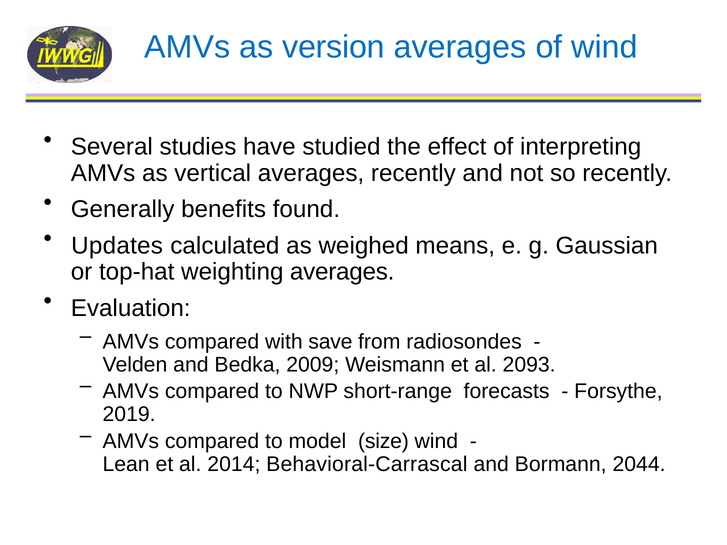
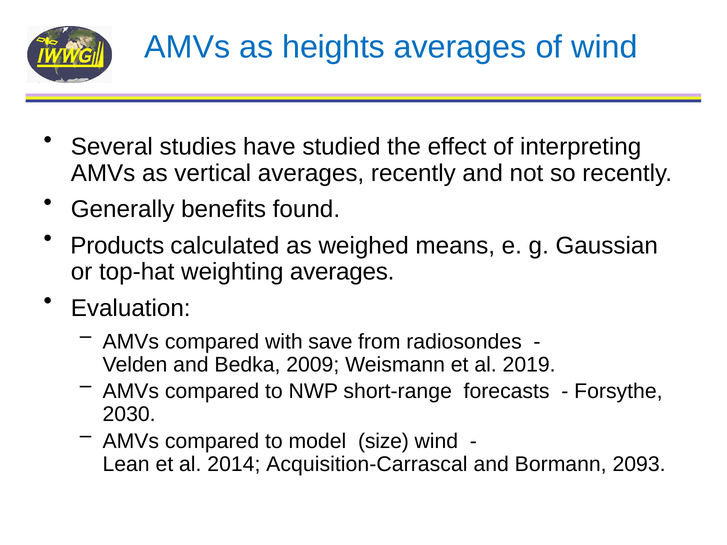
version: version -> heights (334, 47)
Updates: Updates -> Products (117, 246)
2093: 2093 -> 2019 (529, 365)
2019: 2019 -> 2030 (129, 414)
Behavioral-Carrascal: Behavioral-Carrascal -> Acquisition-Carrascal (367, 464)
2044: 2044 -> 2093 (639, 464)
